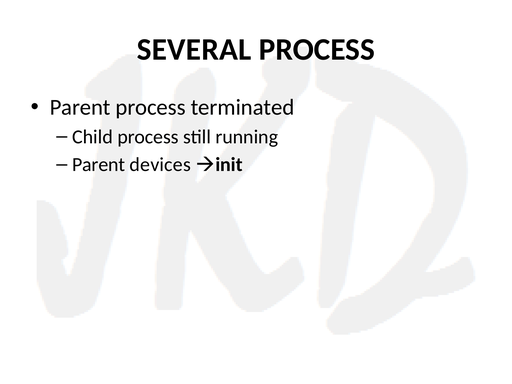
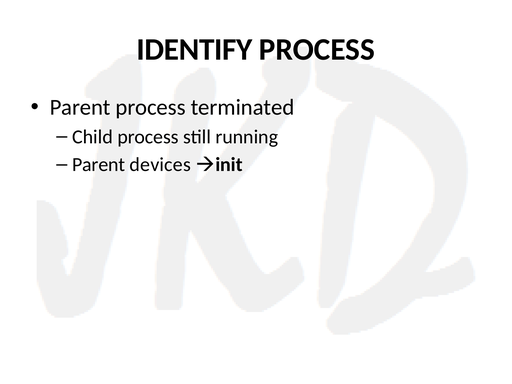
SEVERAL: SEVERAL -> IDENTIFY (194, 50)
